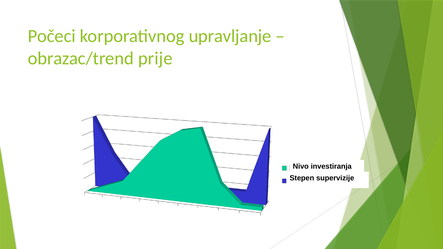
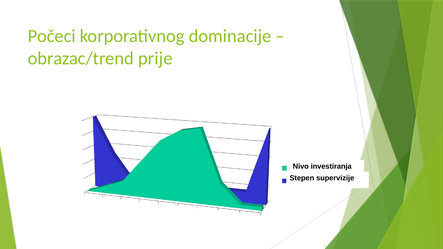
upravljanje: upravljanje -> dominacije (230, 36)
